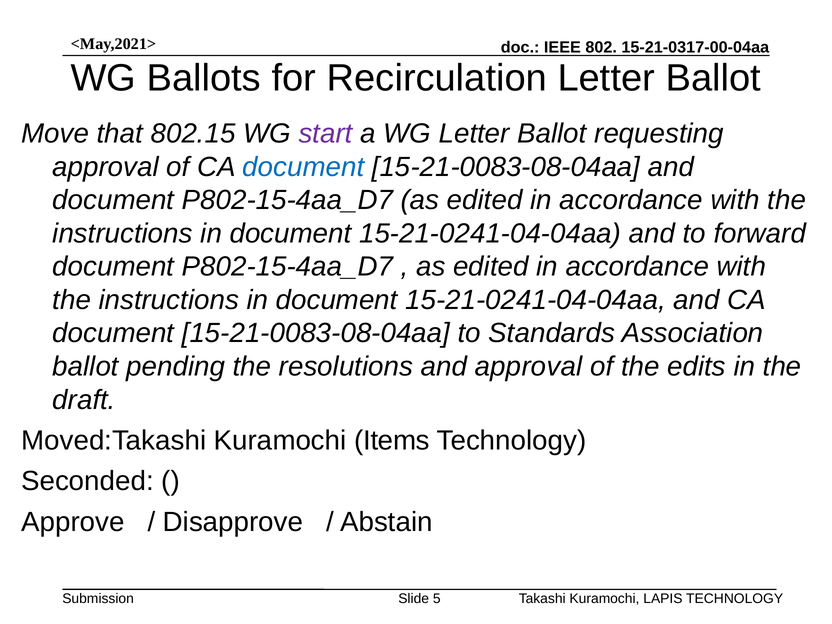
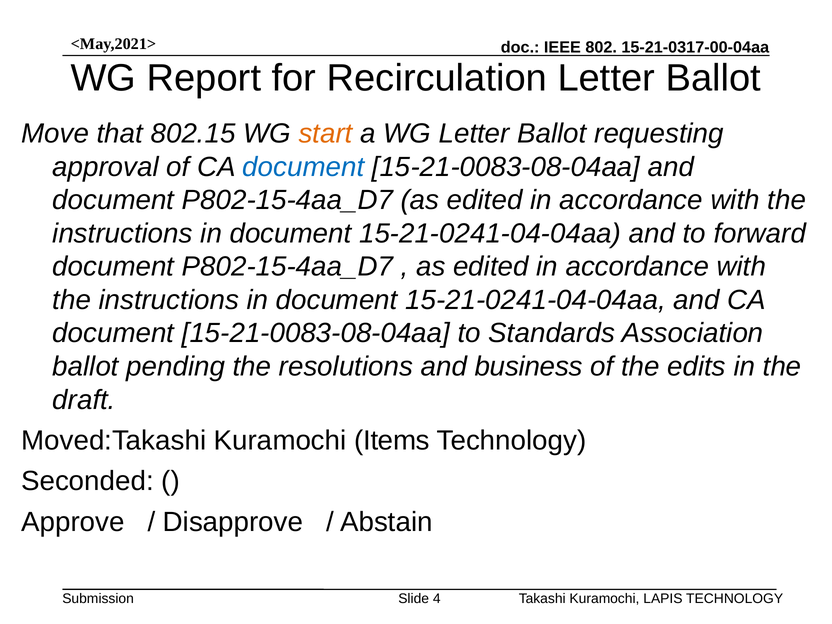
Ballots: Ballots -> Report (204, 78)
start colour: purple -> orange (325, 134)
and approval: approval -> business (529, 367)
5: 5 -> 4 (437, 598)
